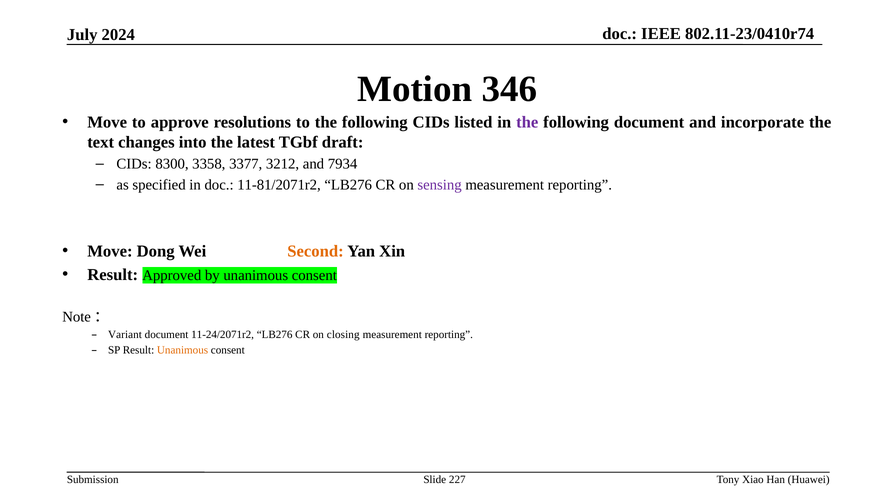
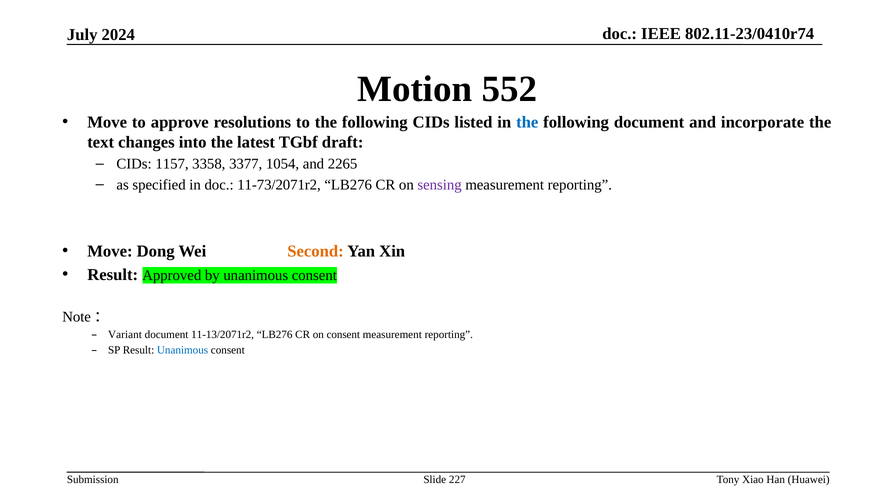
346: 346 -> 552 (509, 89)
the colour: purple -> blue (527, 122)
8300: 8300 -> 1157 (172, 164)
3212: 3212 -> 1054 (283, 164)
7934: 7934 -> 2265 (343, 164)
11-81/2071r2: 11-81/2071r2 -> 11-73/2071r2 (279, 185)
11-24/2071r2: 11-24/2071r2 -> 11-13/2071r2 (223, 335)
on closing: closing -> consent (343, 335)
Unanimous colour: orange -> blue (183, 350)
